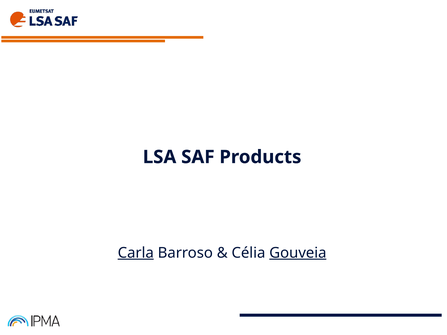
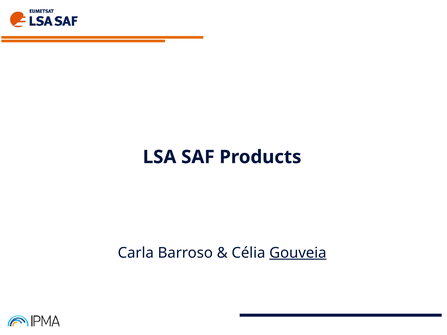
Carla underline: present -> none (136, 253)
